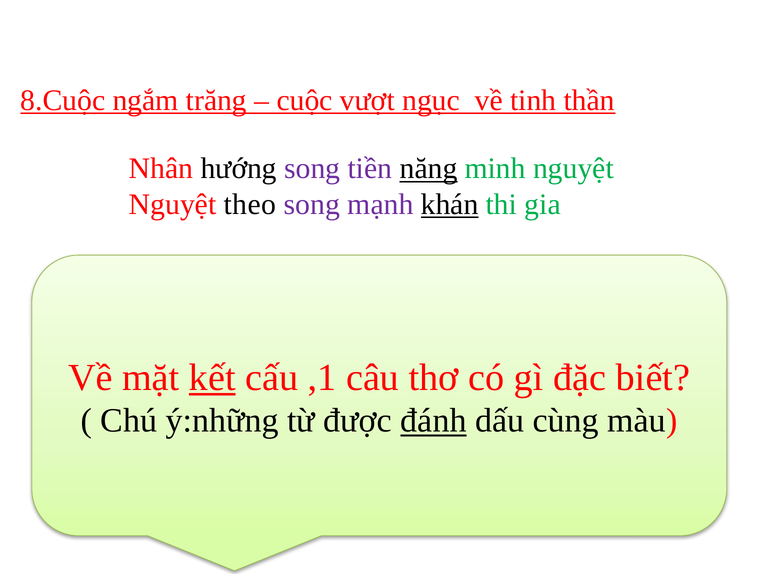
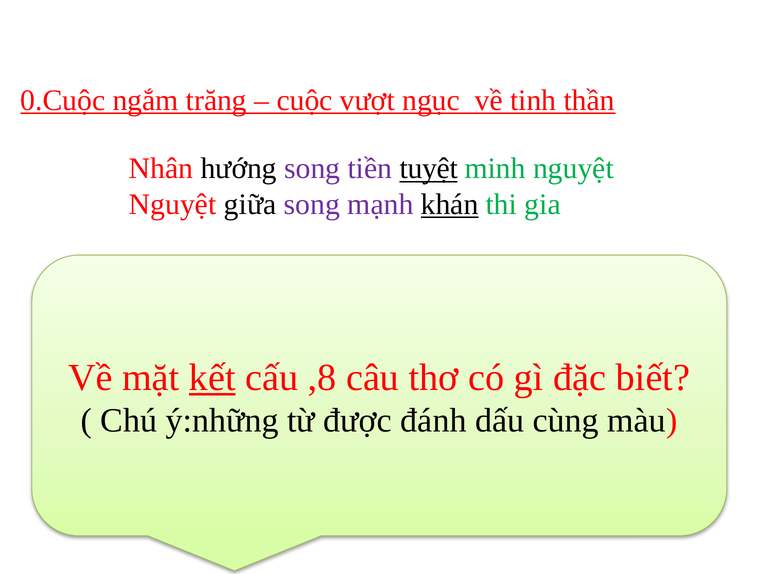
8.Cuộc: 8.Cuộc -> 0.Cuộc (63, 100)
năng: năng -> tuyệt (429, 168)
theo: theo -> giữa (250, 204)
,1: ,1 -> ,8 (322, 377)
đánh underline: present -> none (433, 421)
